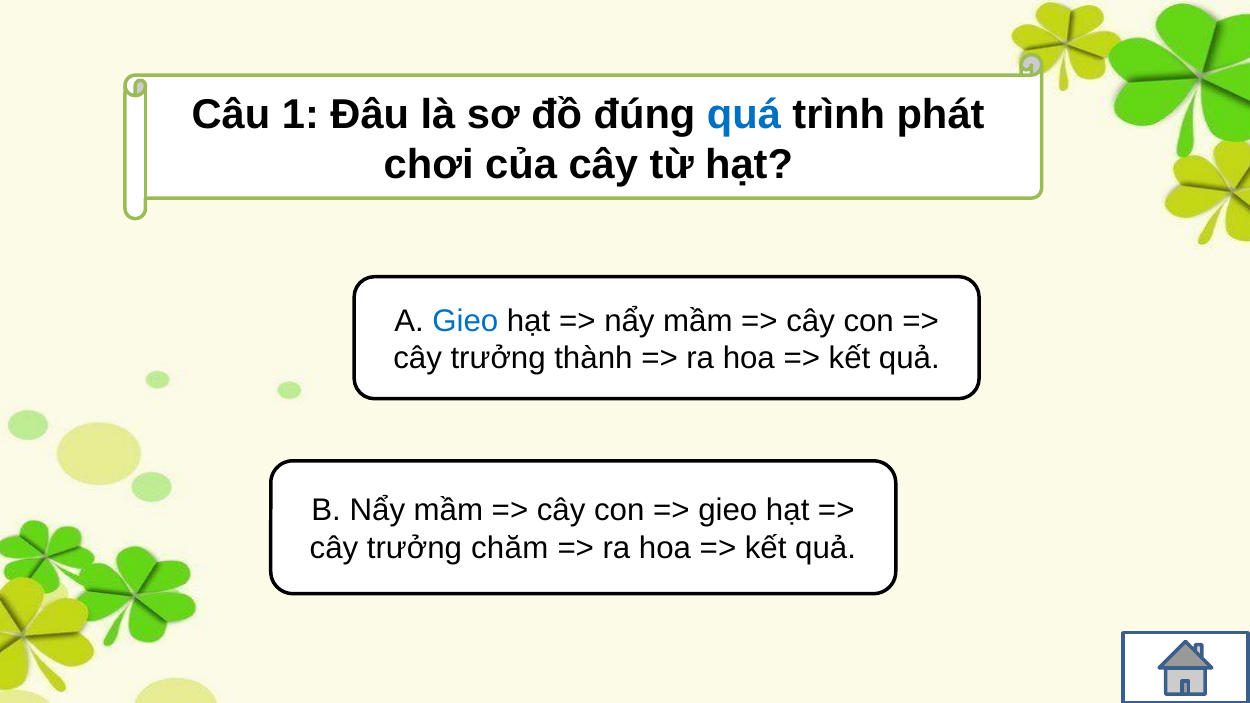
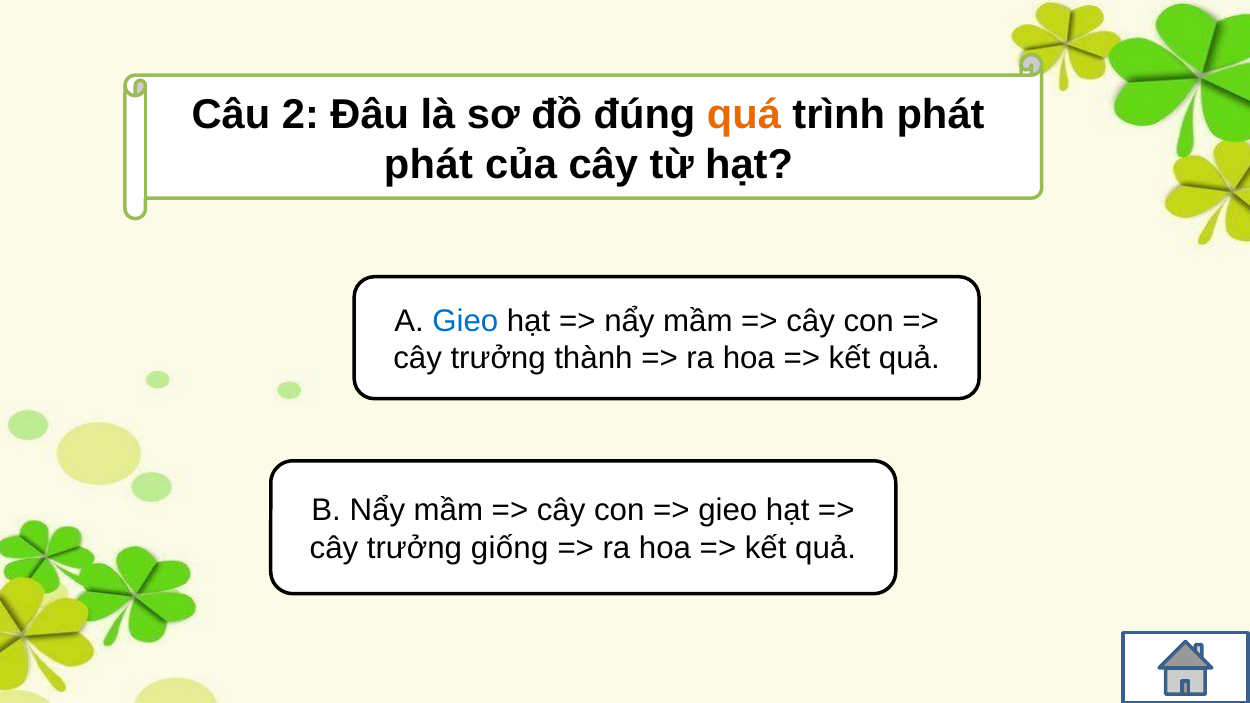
1: 1 -> 2 (300, 115)
quá colour: blue -> orange (744, 115)
chơi: chơi -> phát (428, 165)
chăm: chăm -> giống (510, 548)
